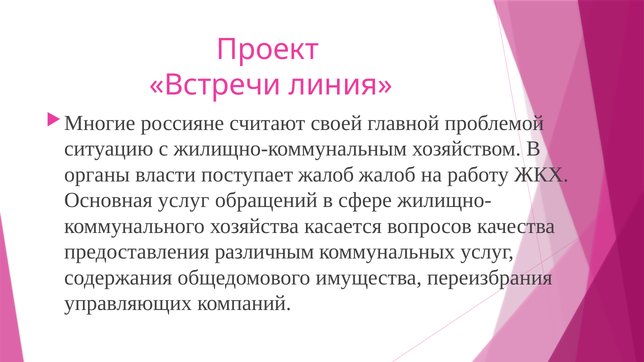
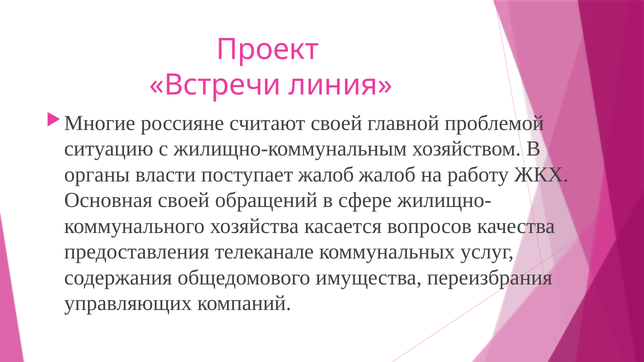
Основная услуг: услуг -> своей (184, 200)
различным: различным -> телеканале (264, 252)
